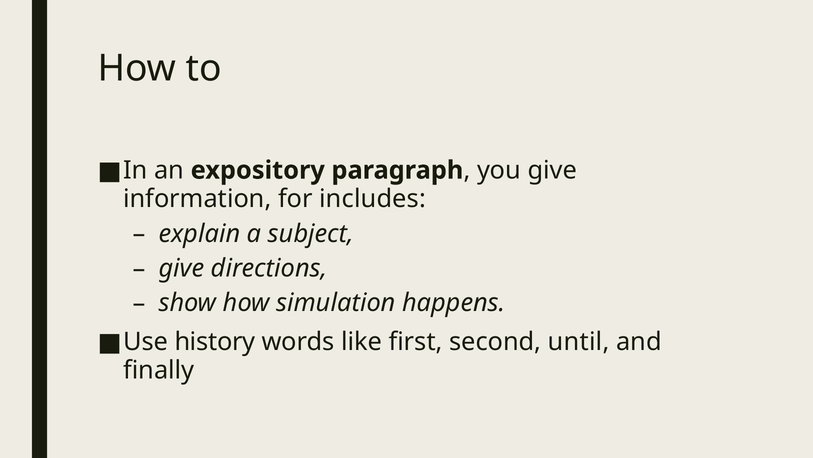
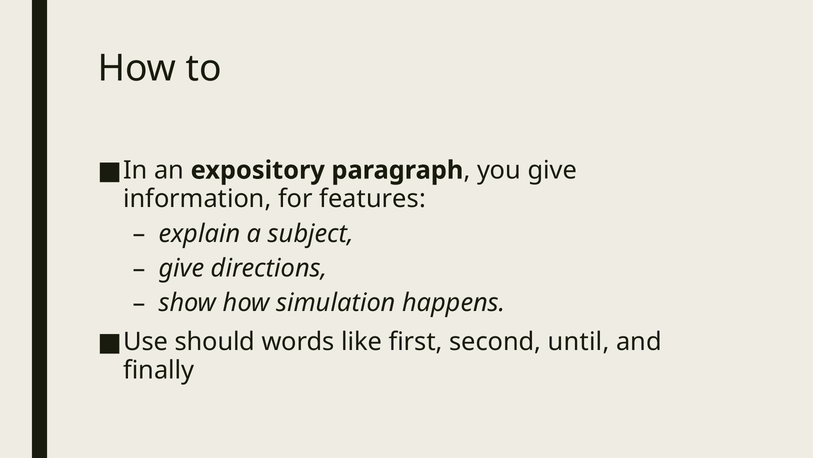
includes: includes -> features (373, 199)
history: history -> should (215, 341)
